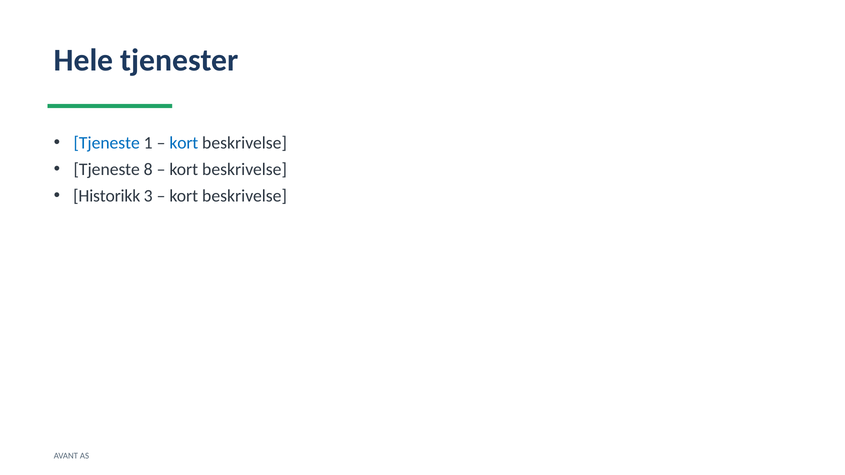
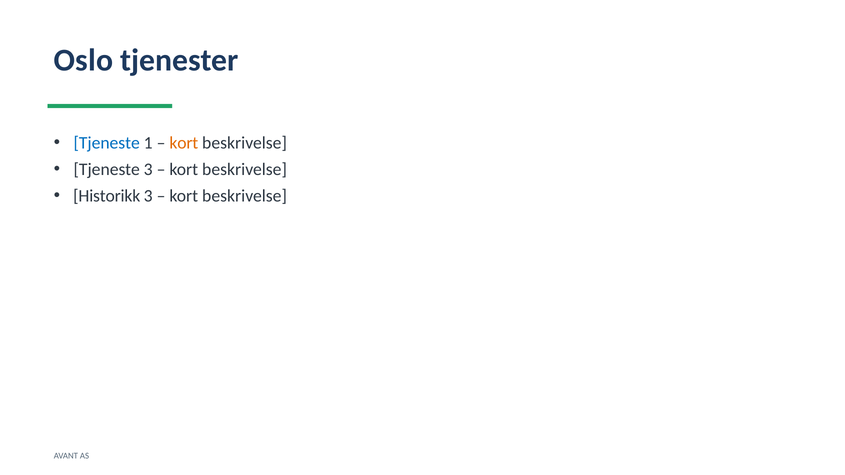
Hele: Hele -> Oslo (83, 60)
kort colour: blue -> orange (184, 143)
Tjeneste 8: 8 -> 3 (148, 170)
